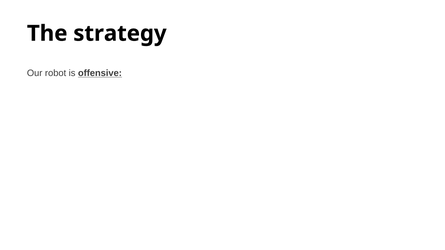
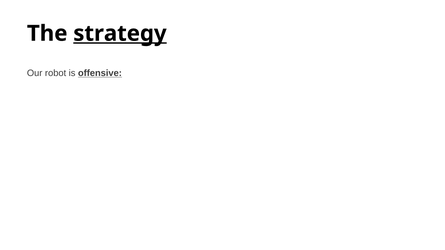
strategy underline: none -> present (120, 33)
